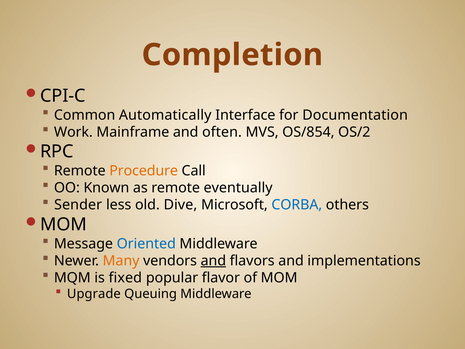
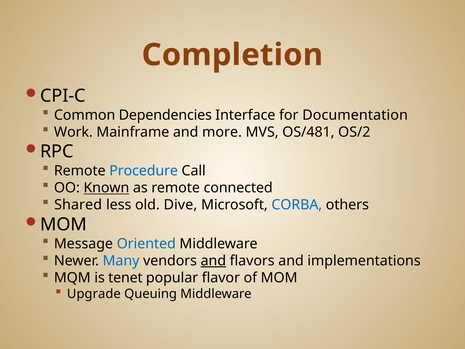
Automatically: Automatically -> Dependencies (165, 115)
often: often -> more (222, 132)
OS/854: OS/854 -> OS/481 (308, 132)
Procedure colour: orange -> blue (144, 171)
Known underline: none -> present (106, 188)
eventually: eventually -> connected (238, 188)
Sender: Sender -> Shared (78, 205)
Many colour: orange -> blue (121, 261)
fixed: fixed -> tenet (125, 278)
